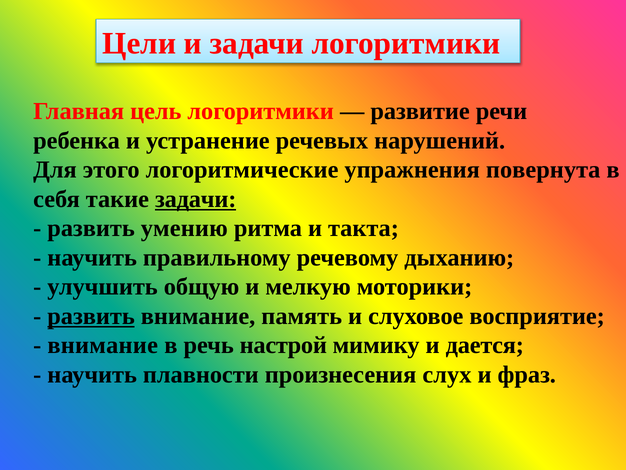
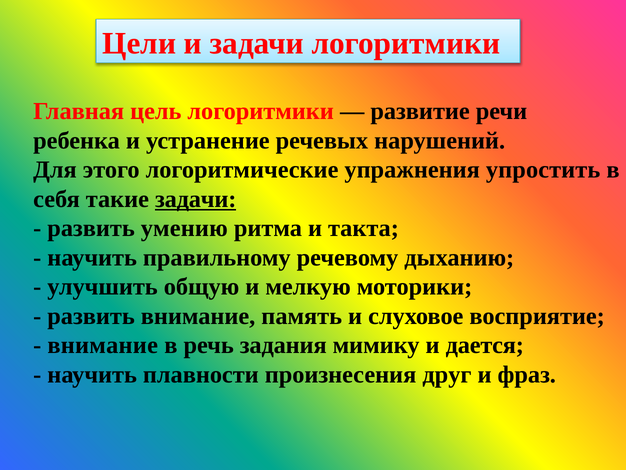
повернута: повернута -> упростить (543, 170)
развить underline: present -> none (91, 316)
настрой: настрой -> задания (283, 345)
слух: слух -> друг (447, 374)
